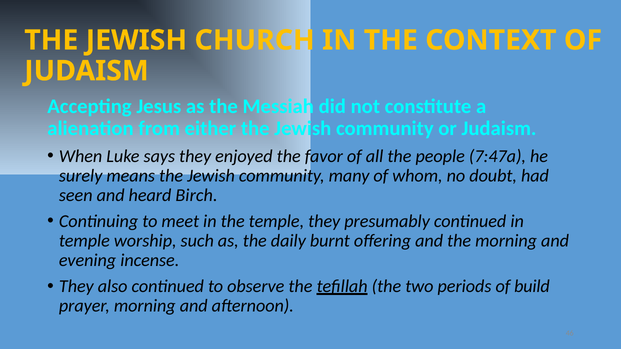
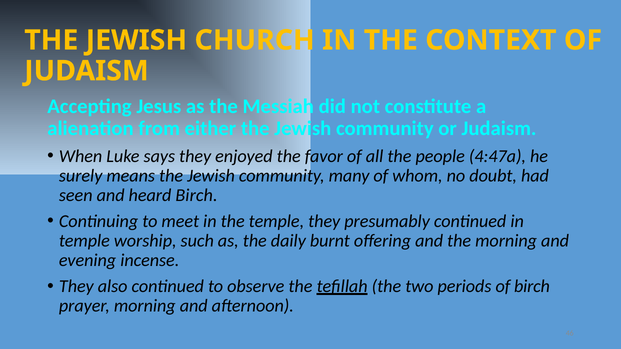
7:47a: 7:47a -> 4:47a (497, 156)
of build: build -> birch (532, 287)
